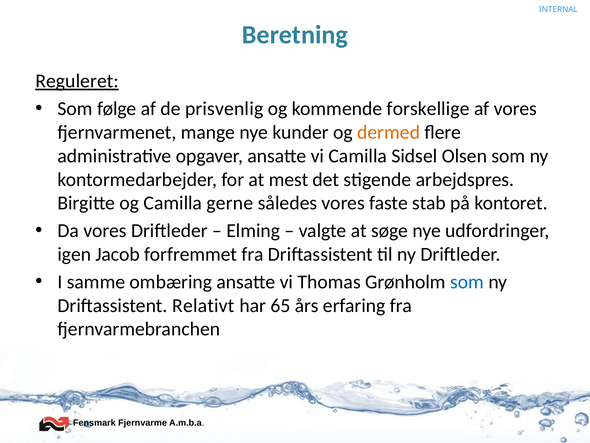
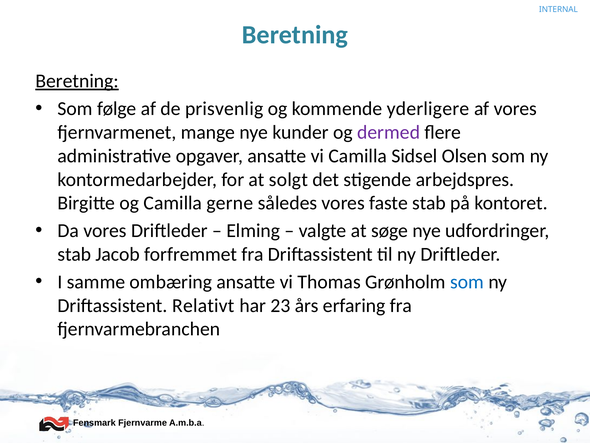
Reguleret: Reguleret -> Beretning (77, 81)
forskellige: forskellige -> yderligere (428, 109)
dermed colour: orange -> purple (389, 132)
mest: mest -> solgt (288, 179)
igen: igen -> stab (74, 254)
65: 65 -> 23 (280, 305)
